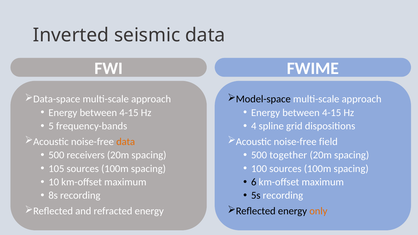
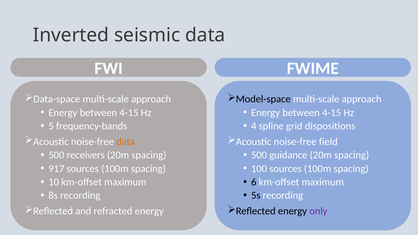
together: together -> guidance (288, 155)
105: 105 -> 917 (56, 169)
only colour: orange -> purple (318, 211)
